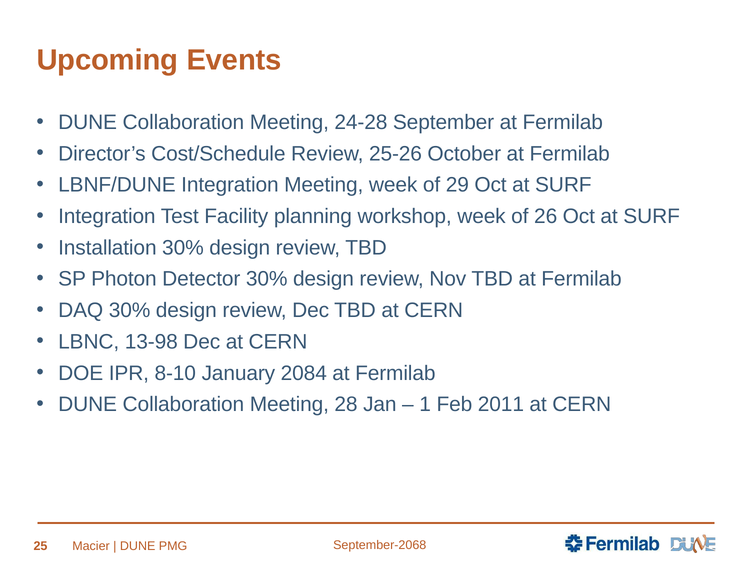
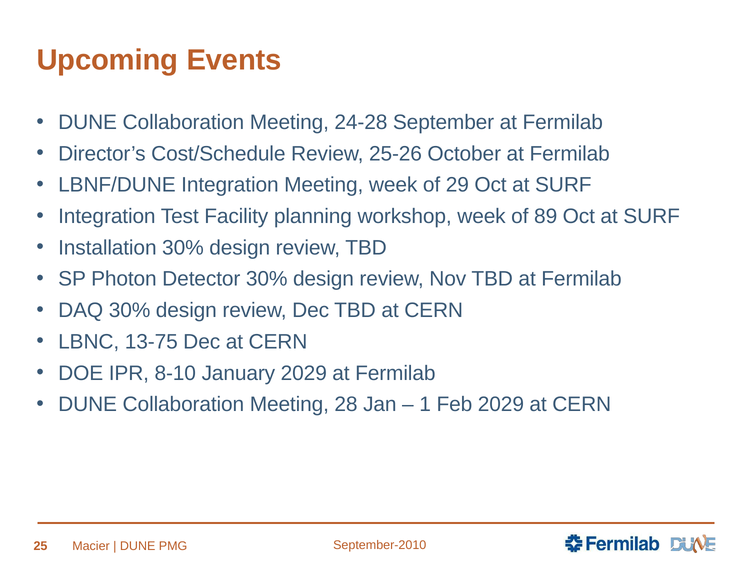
26: 26 -> 89 (546, 216)
13-98: 13-98 -> 13-75 (151, 342)
January 2084: 2084 -> 2029 (304, 373)
Feb 2011: 2011 -> 2029 (501, 404)
September-2068: September-2068 -> September-2010 (380, 545)
